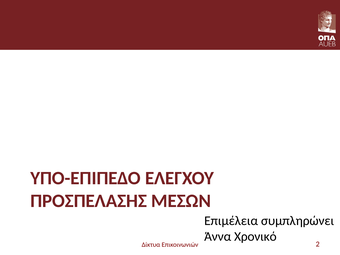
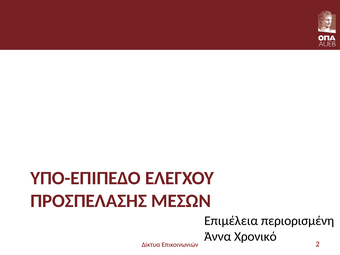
συμπληρώνει: συμπληρώνει -> περιορισμένη (298, 221)
